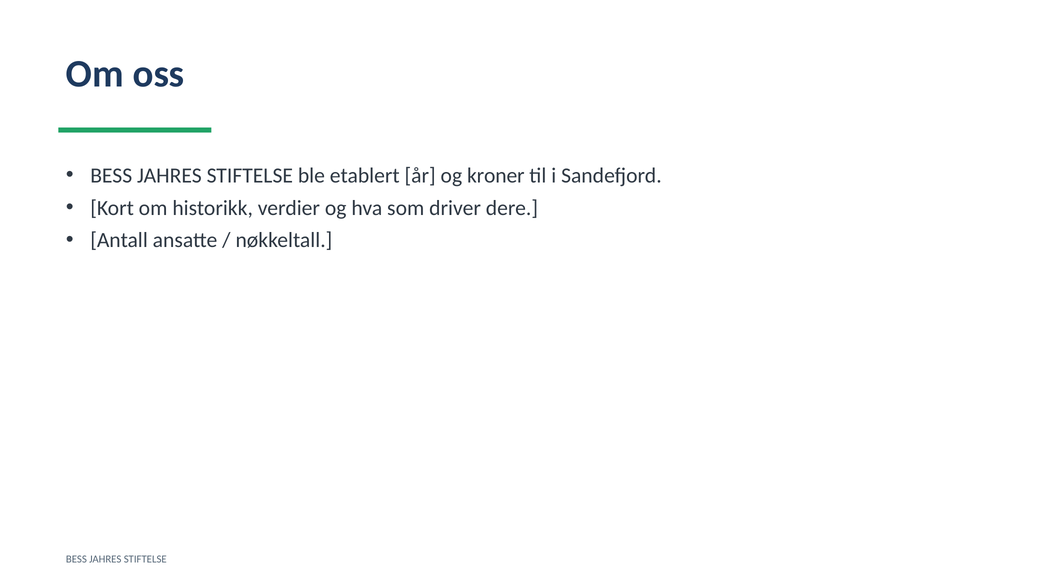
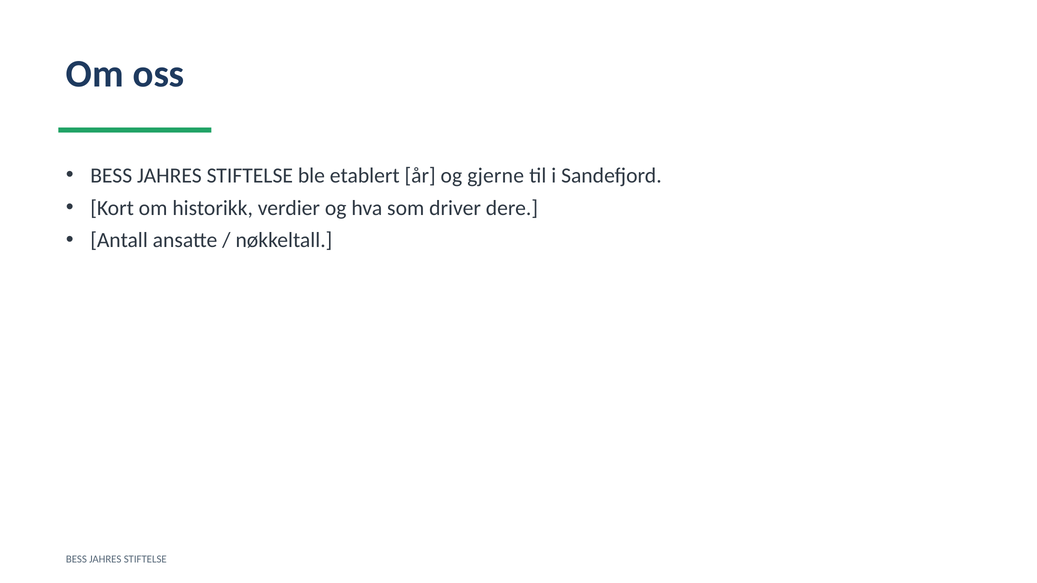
kroner: kroner -> gjerne (496, 176)
